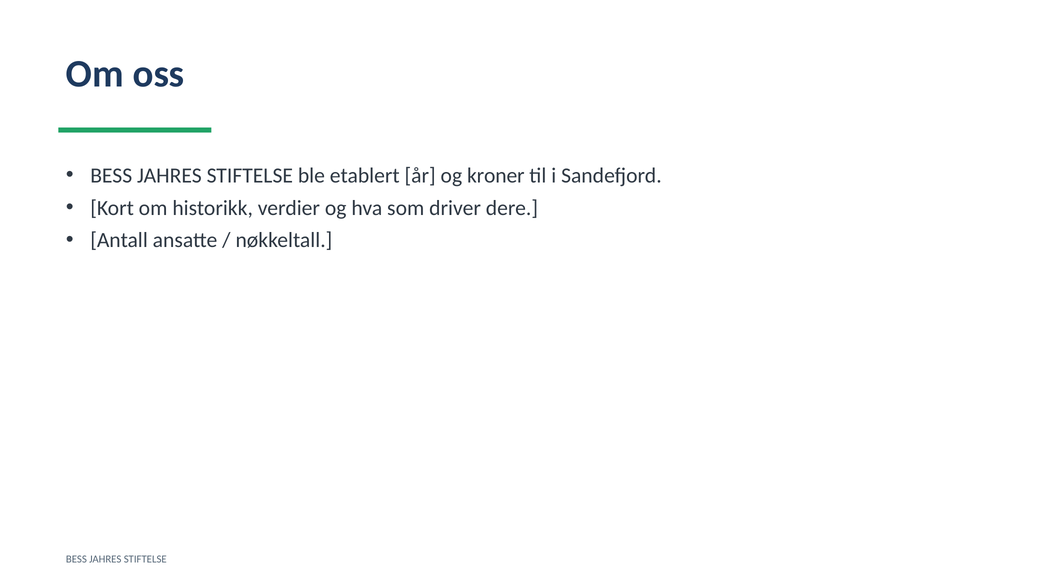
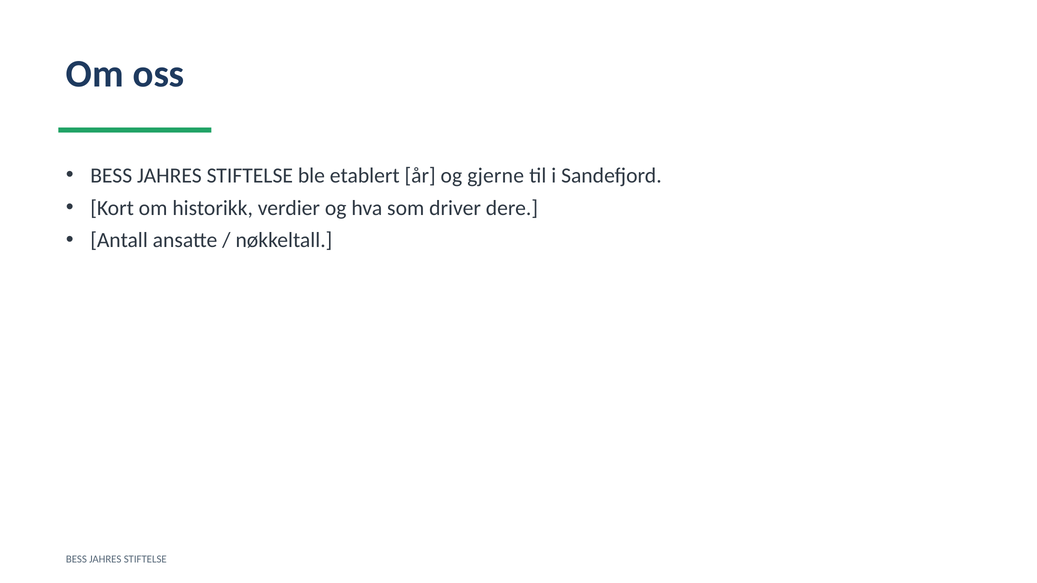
kroner: kroner -> gjerne (496, 176)
